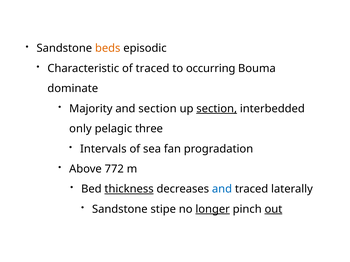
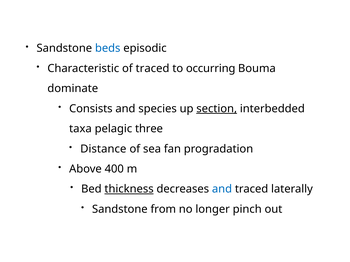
beds colour: orange -> blue (108, 48)
Majority: Majority -> Consists (91, 109)
and section: section -> species (158, 109)
only: only -> taxa (80, 129)
Intervals: Intervals -> Distance (103, 149)
772: 772 -> 400 (114, 169)
stipe: stipe -> from (163, 210)
longer underline: present -> none (213, 210)
out underline: present -> none (273, 210)
